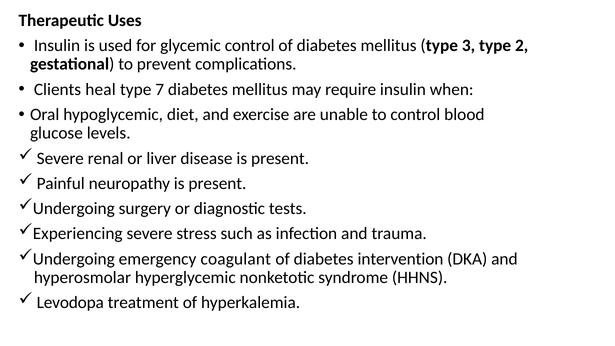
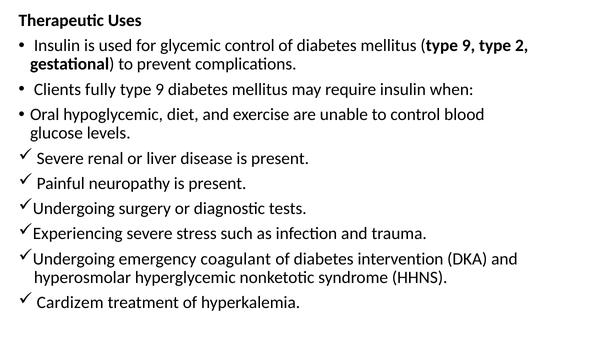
mellitus type 3: 3 -> 9 (469, 46)
heal: heal -> fully (100, 89)
7: 7 -> 9 (160, 89)
Levodopa: Levodopa -> Cardizem (70, 303)
